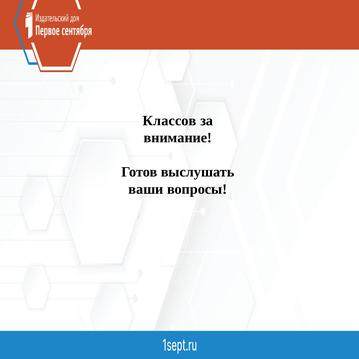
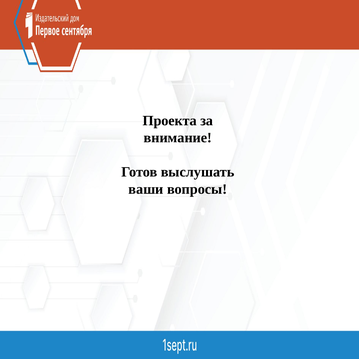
Классов: Классов -> Проекта (170, 121)
